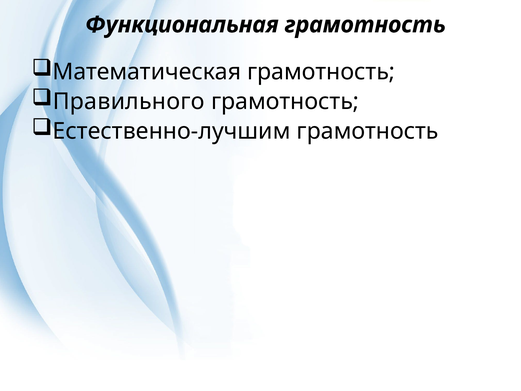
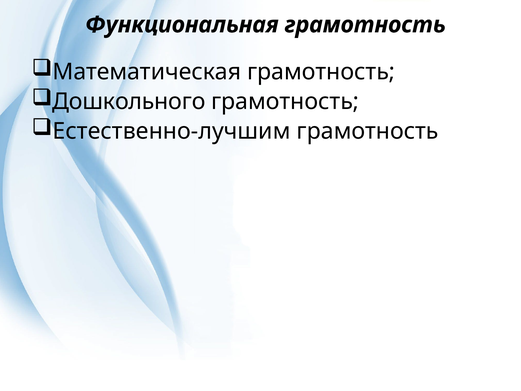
Правильного: Правильного -> Дошкольного (129, 102)
